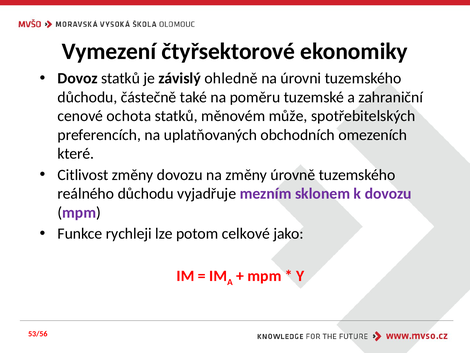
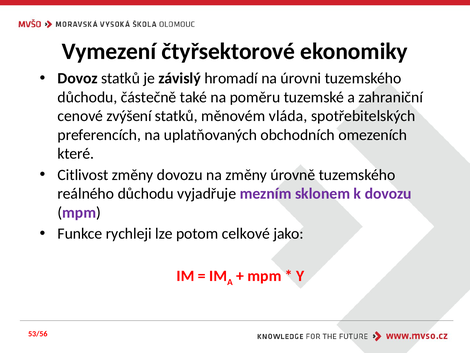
ohledně: ohledně -> hromadí (231, 78)
ochota: ochota -> zvýšení (129, 116)
může: může -> vláda (288, 116)
